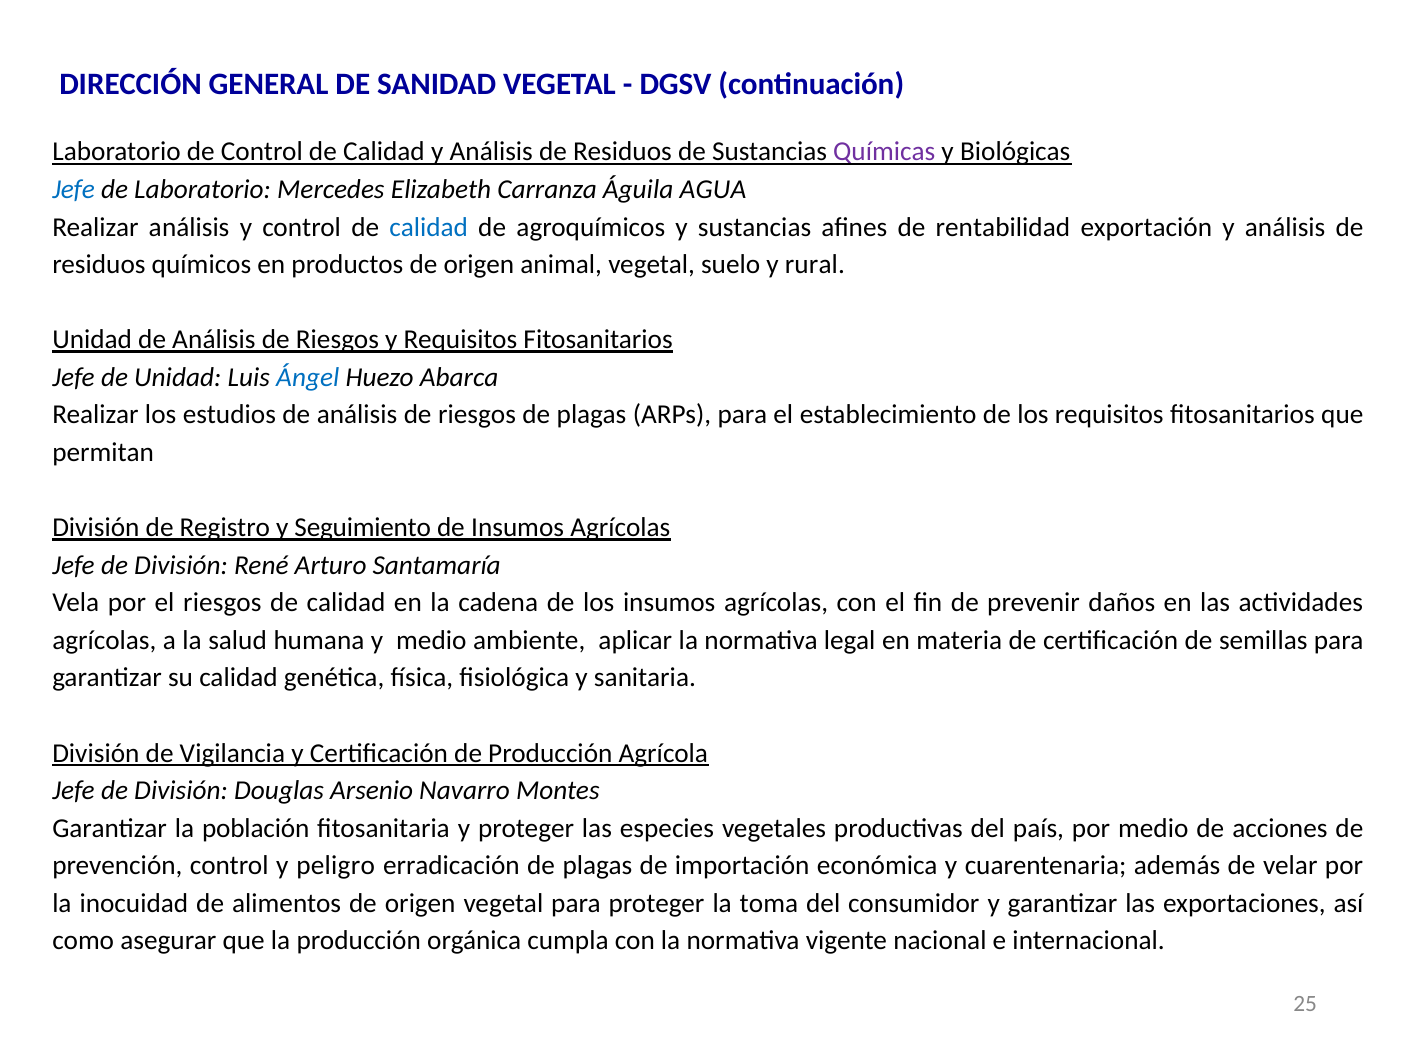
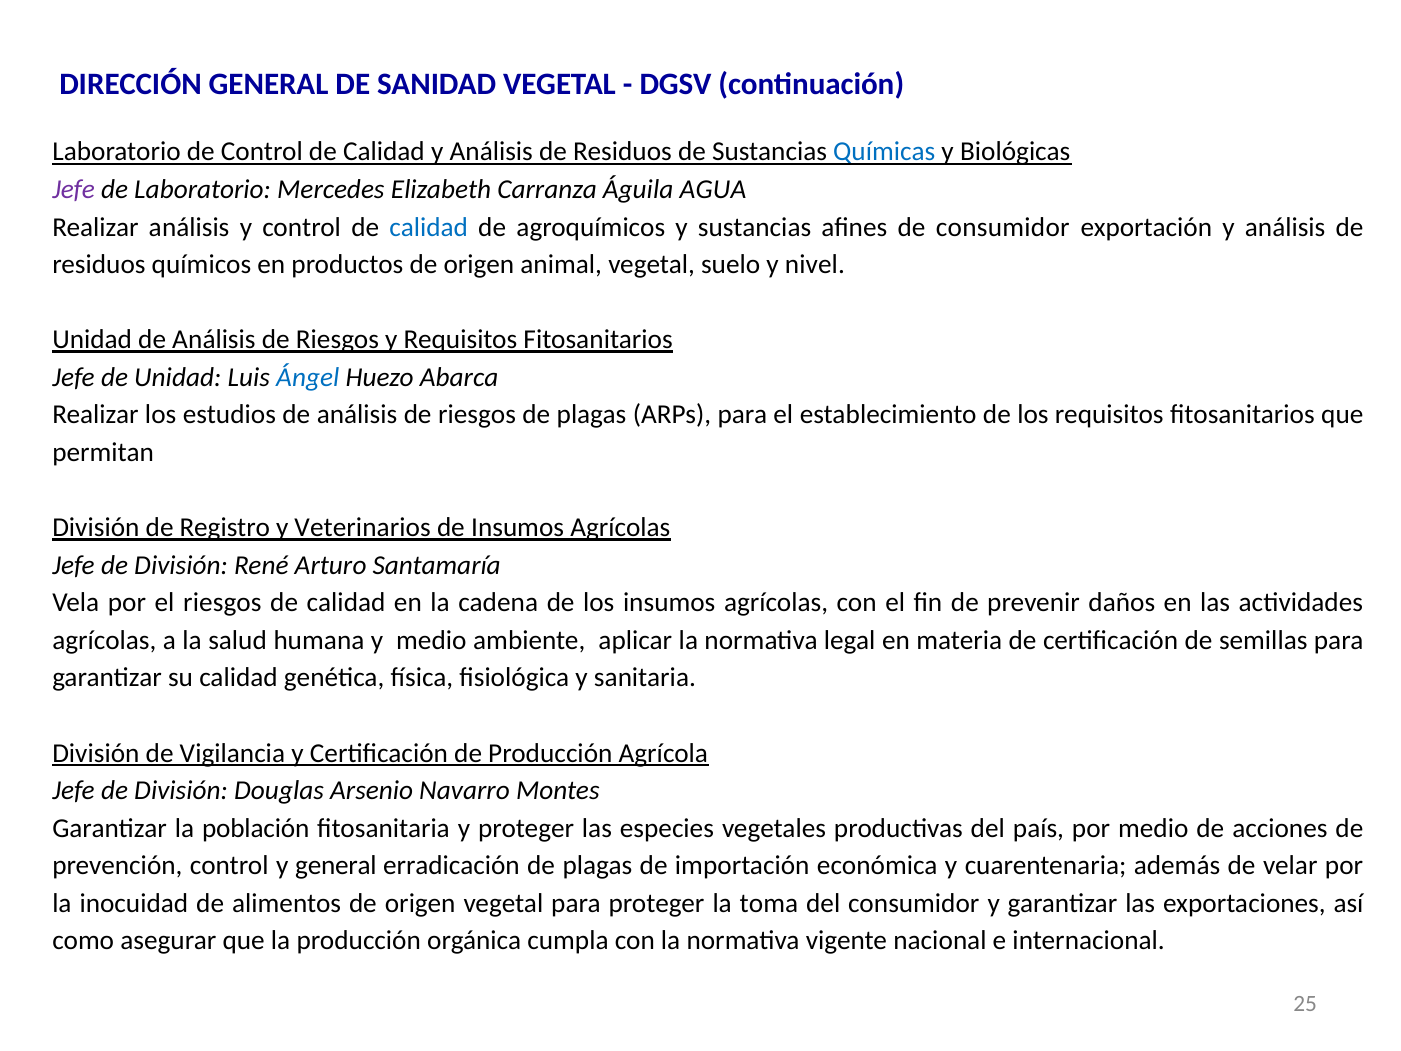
Químicas colour: purple -> blue (884, 152)
Jefe colour: blue -> purple (74, 190)
de rentabilidad: rentabilidad -> consumidor (1003, 227)
rural: rural -> nivel (815, 265)
Seguimiento: Seguimiento -> Veterinarios (363, 528)
y peligro: peligro -> general (336, 866)
